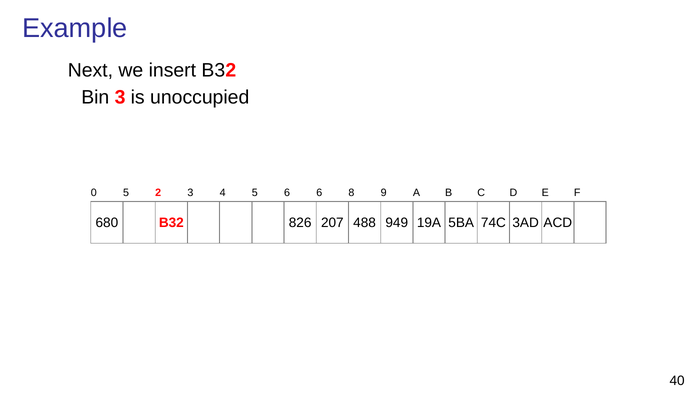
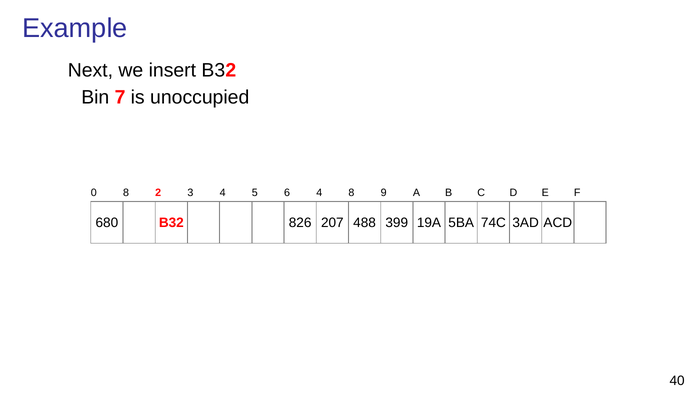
Bin 3: 3 -> 7 (120, 97)
0 5: 5 -> 8 (126, 193)
6 6: 6 -> 4 (319, 193)
949: 949 -> 399 (397, 222)
